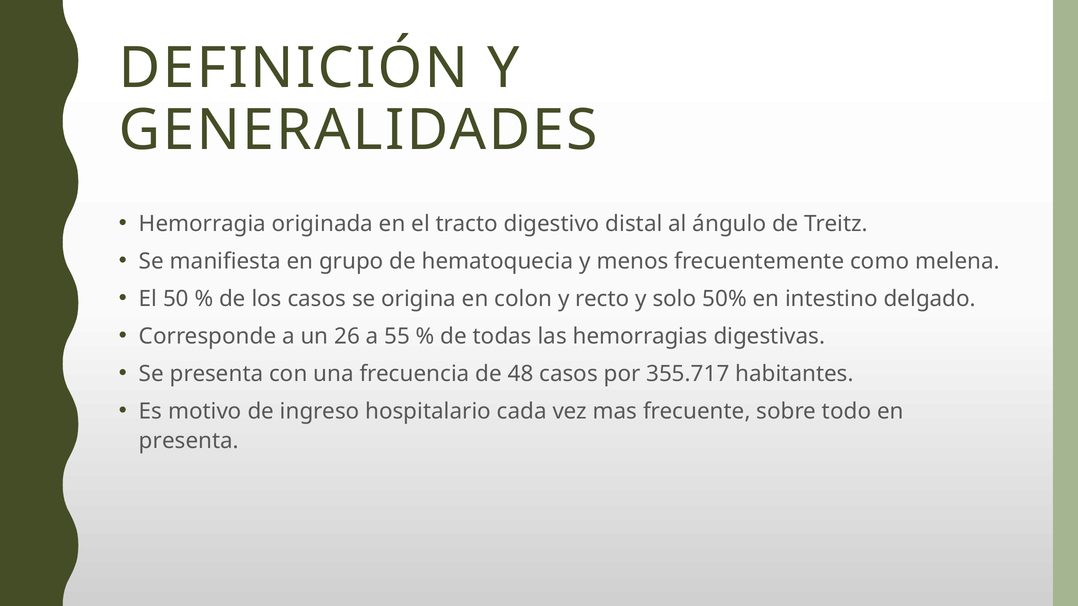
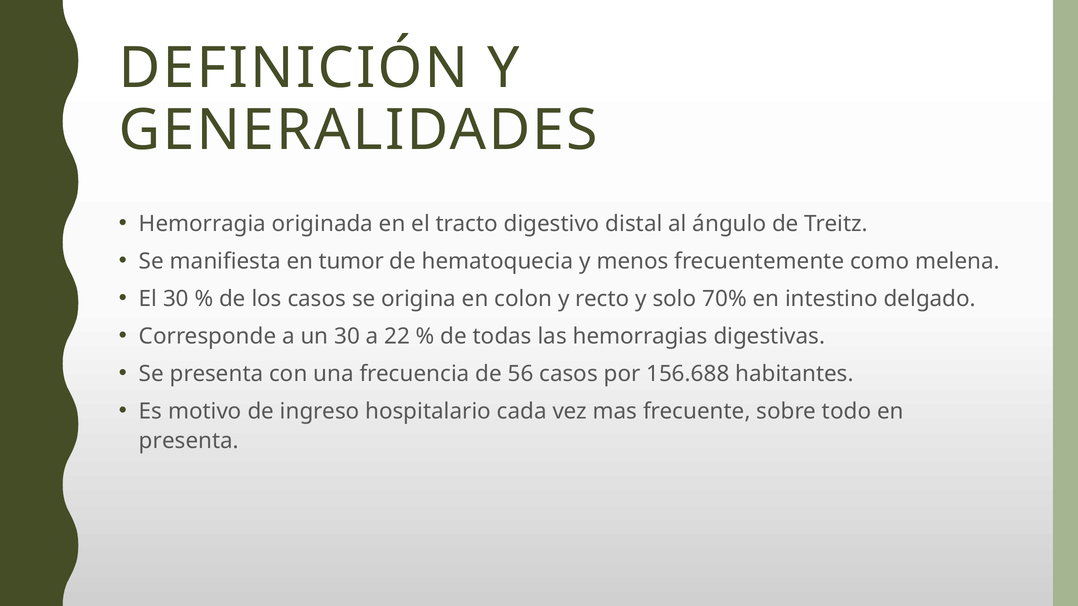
grupo: grupo -> tumor (351, 261)
El 50: 50 -> 30 (176, 299)
50%: 50% -> 70% (725, 299)
un 26: 26 -> 30 (347, 336)
55: 55 -> 22 (397, 336)
48: 48 -> 56 (521, 374)
355.717: 355.717 -> 156.688 (688, 374)
